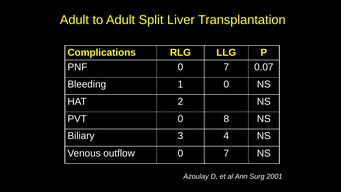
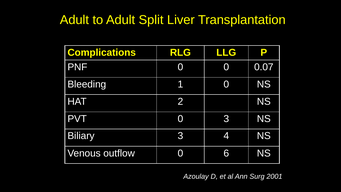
PNF 0 7: 7 -> 0 (226, 67)
0 8: 8 -> 3 (226, 119)
outflow 0 7: 7 -> 6 (226, 153)
